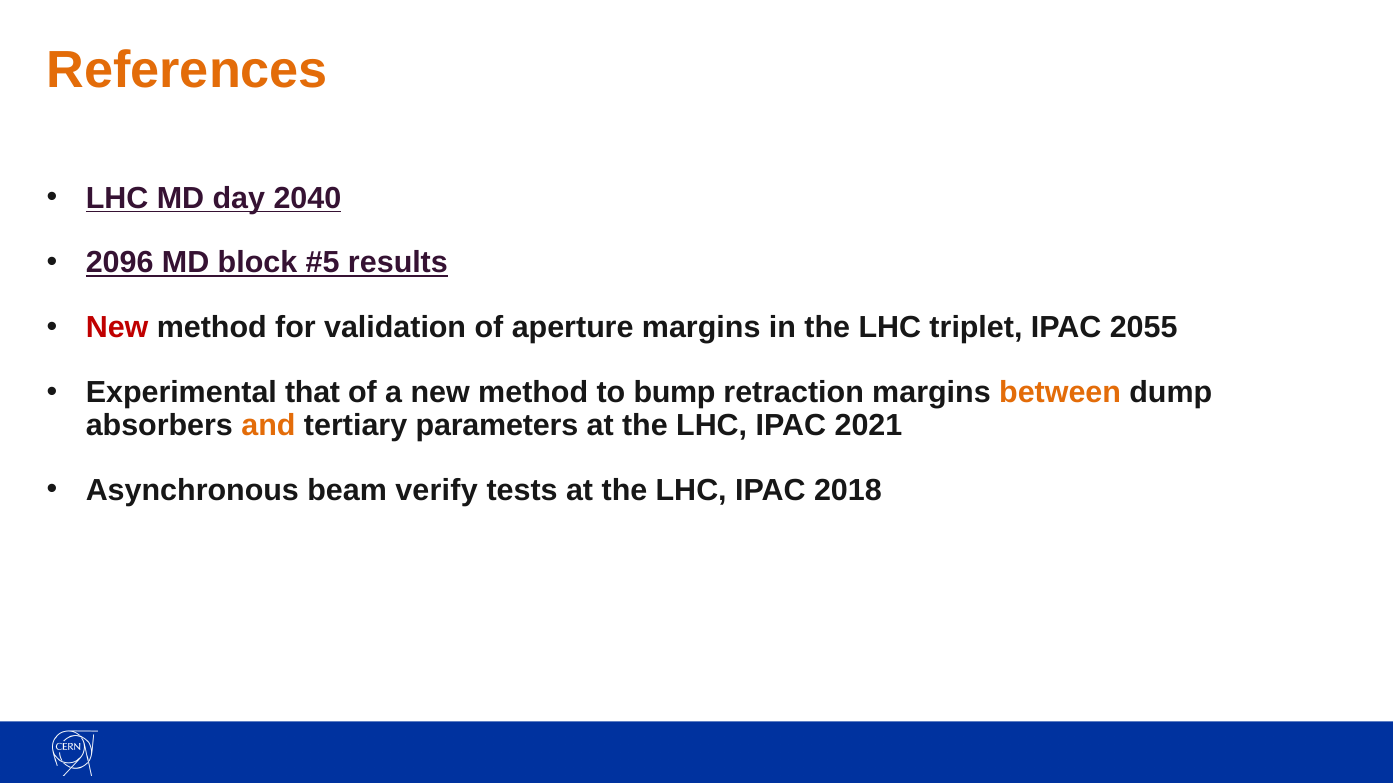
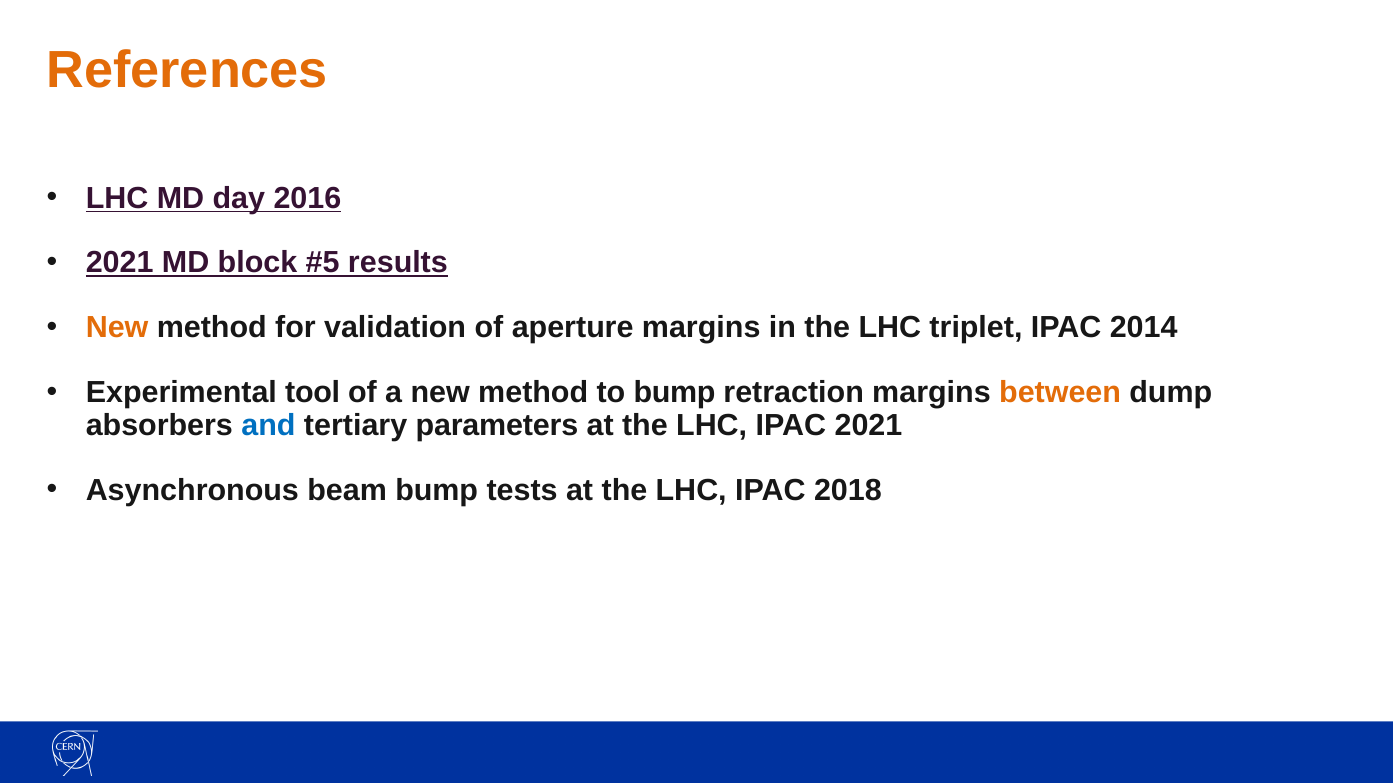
2040: 2040 -> 2016 (307, 198)
2096: 2096 -> 2021 (120, 263)
New colour: red -> orange (117, 328)
2055: 2055 -> 2014 (1144, 328)
that: that -> tool (313, 393)
and colour: orange -> blue (268, 426)
beam verify: verify -> bump (437, 490)
